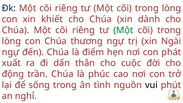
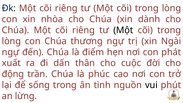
khiết: khiết -> nhòa (52, 19)
Một colour: green -> black (123, 30)
nghỉ: nghỉ -> lừng (26, 96)
